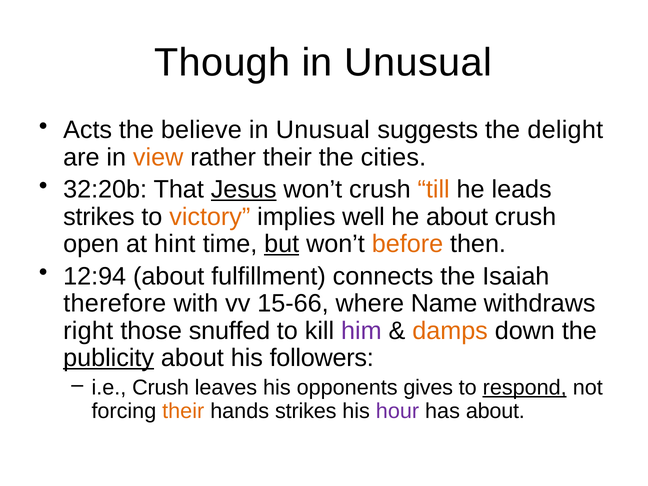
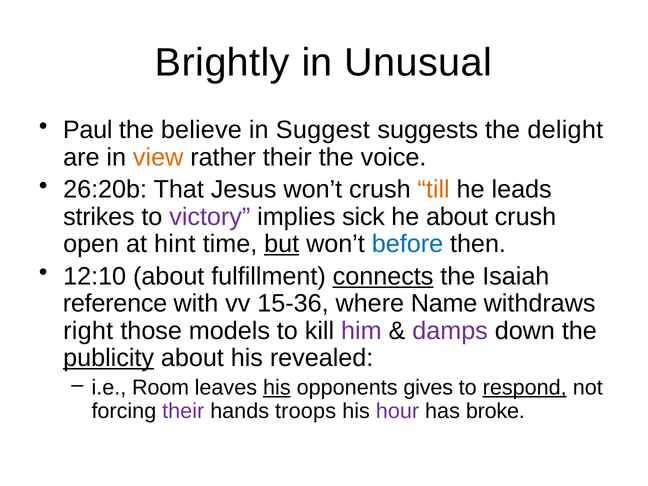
Though: Though -> Brightly (222, 63)
Acts: Acts -> Paul (88, 130)
Unusual: Unusual -> Suggest (323, 130)
cities: cities -> voice (394, 157)
32:20b: 32:20b -> 26:20b (105, 190)
Jesus underline: present -> none (244, 190)
victory colour: orange -> purple (210, 217)
well: well -> sick (364, 217)
before colour: orange -> blue (407, 244)
12:94: 12:94 -> 12:10 (95, 276)
connects underline: none -> present (383, 276)
therefore: therefore -> reference (115, 304)
15-66: 15-66 -> 15-36 (293, 304)
snuffed: snuffed -> models (229, 331)
damps colour: orange -> purple (450, 331)
followers: followers -> revealed (322, 358)
i.e Crush: Crush -> Room (161, 388)
his underline: none -> present (277, 388)
their colour: orange -> purple (183, 411)
hands strikes: strikes -> troops (306, 411)
has about: about -> broke (495, 411)
